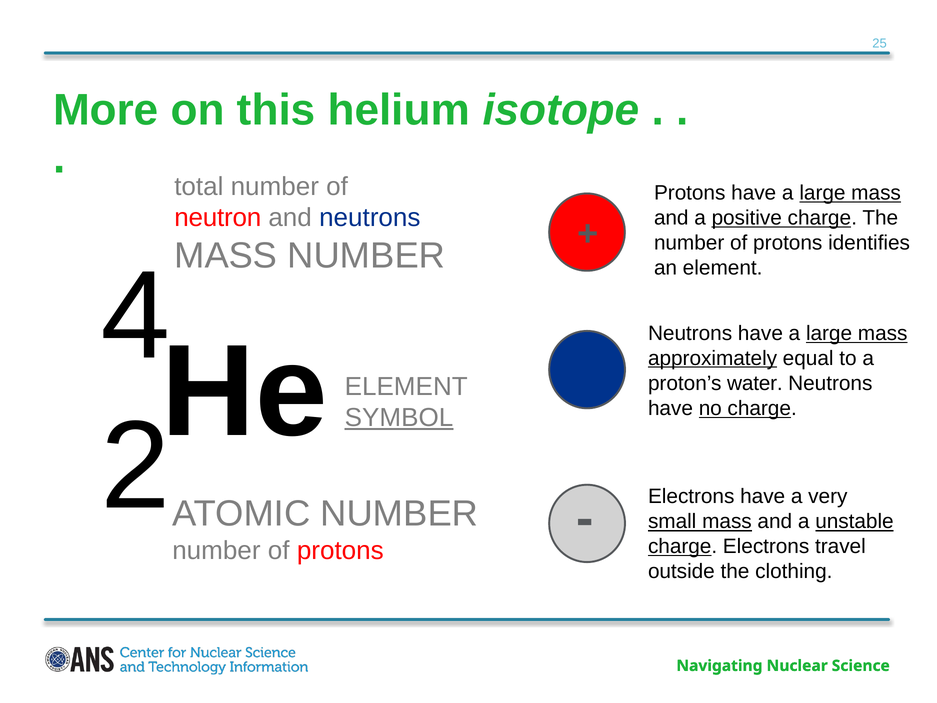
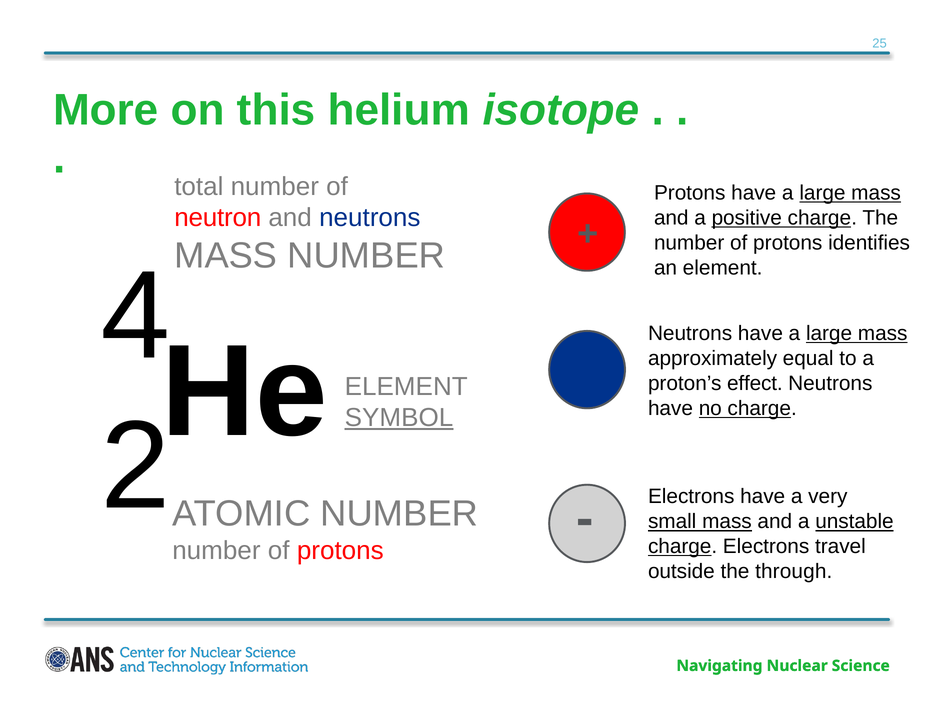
approximately underline: present -> none (713, 358)
water: water -> effect (755, 383)
clothing: clothing -> through (794, 571)
